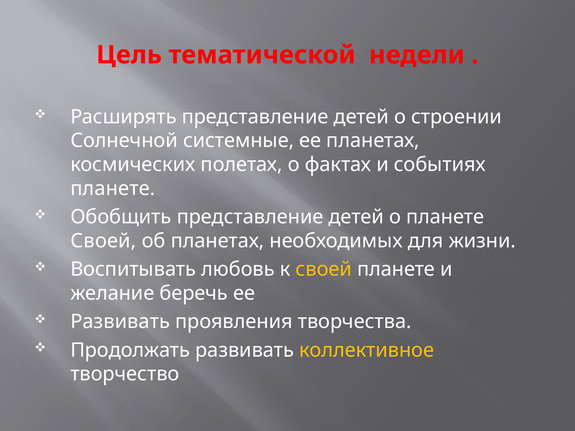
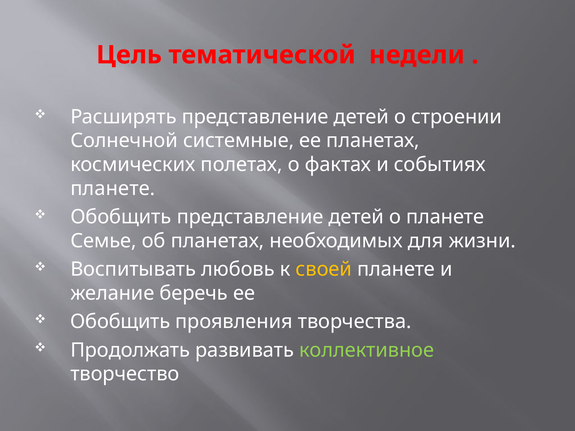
Своей: Своей -> Семье (104, 241)
Развивать: Развивать -> Обобщить (120, 322)
коллективное colour: yellow -> light green (367, 350)
